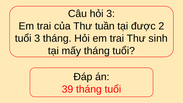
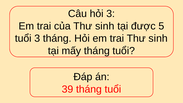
của Thư tuần: tuần -> sinh (105, 26)
2: 2 -> 5 (161, 26)
